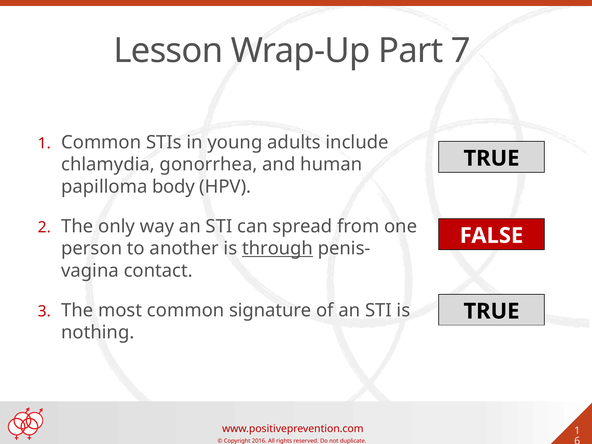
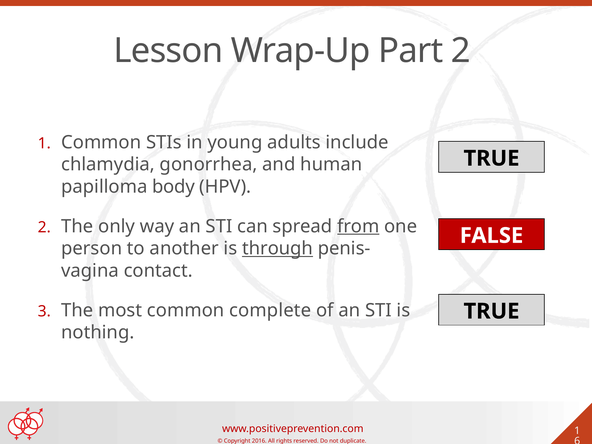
Part 7: 7 -> 2 (461, 51)
from underline: none -> present (358, 226)
signature: signature -> complete (270, 310)
